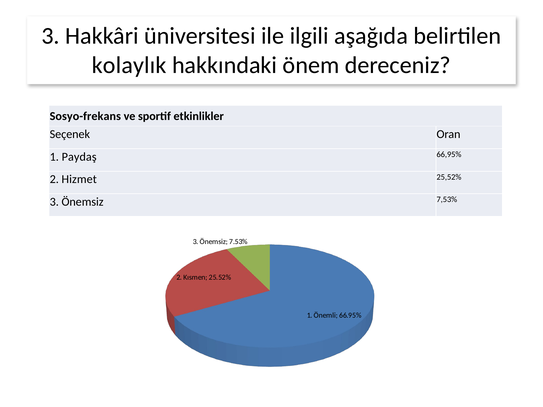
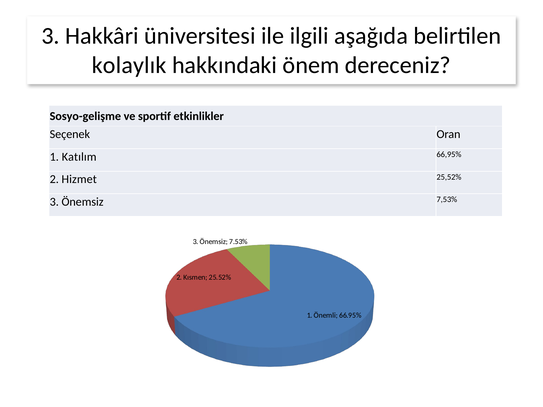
Sosyo-frekans: Sosyo-frekans -> Sosyo-gelişme (85, 116)
Paydaş: Paydaş -> Katılım (79, 157)
